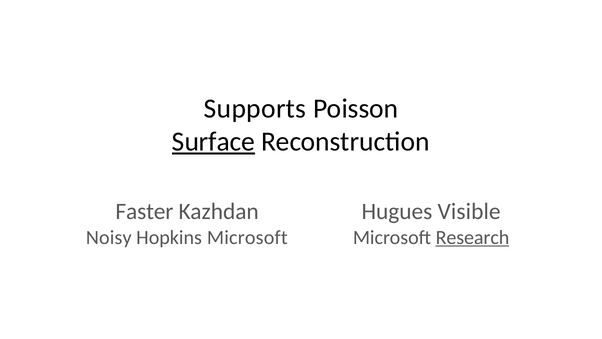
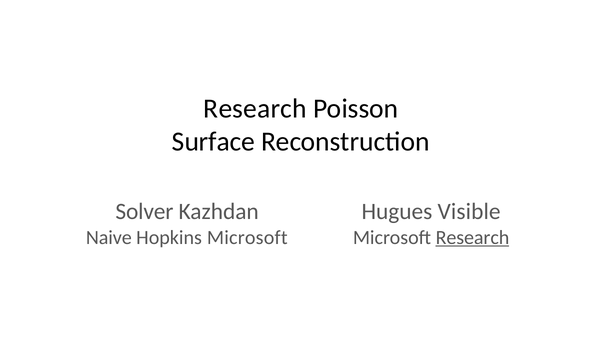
Supports: Supports -> Research (255, 108)
Surface underline: present -> none (214, 141)
Faster: Faster -> Solver (144, 211)
Noisy: Noisy -> Naive (109, 237)
